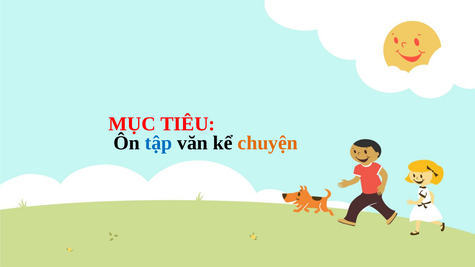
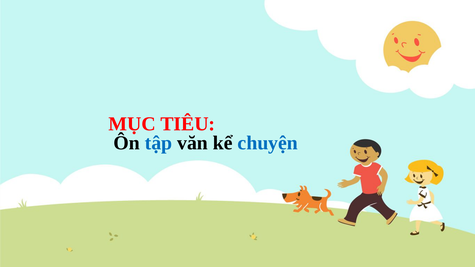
chuyện colour: orange -> blue (268, 143)
